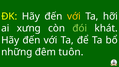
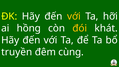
xưng: xưng -> hồng (29, 28)
đói colour: light green -> yellow (80, 28)
những: những -> truyền (17, 52)
tuôn: tuôn -> cùng (71, 52)
